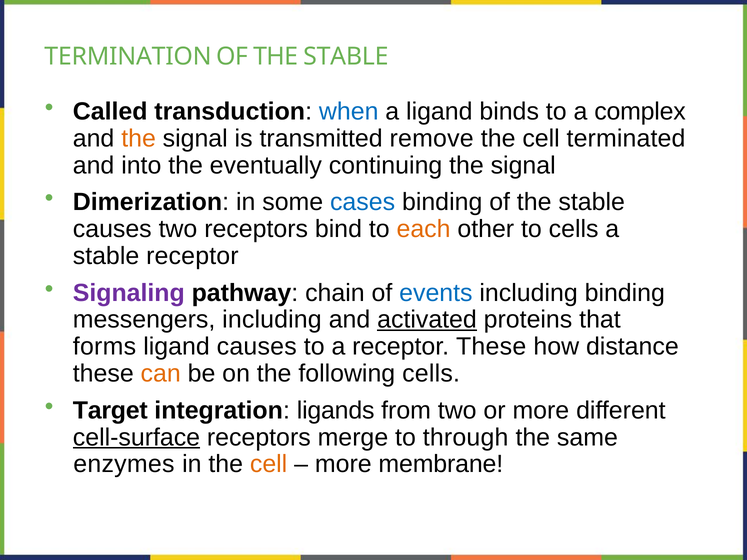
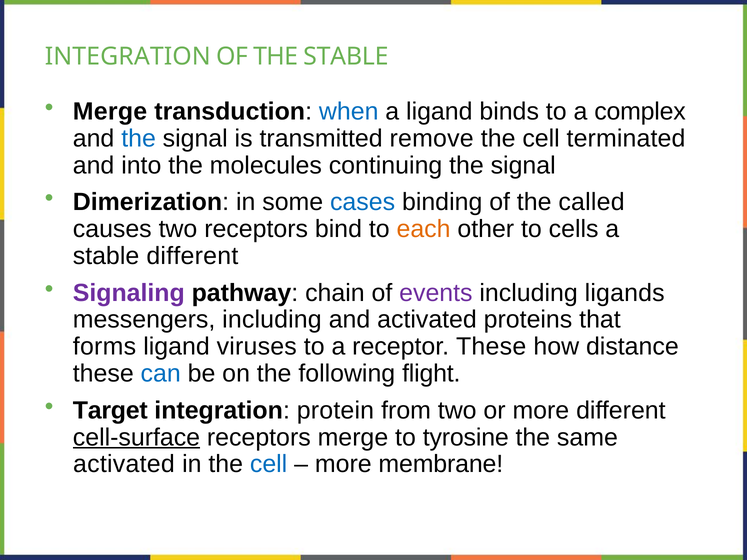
TERMINATION: TERMINATION -> INTEGRATION (128, 57)
Called: Called -> Merge (110, 112)
the colour: orange -> blue (139, 139)
eventually: eventually -> molecules (266, 165)
binding of the stable: stable -> called (592, 202)
stable receptor: receptor -> different (192, 256)
events colour: blue -> purple (436, 293)
including binding: binding -> ligands (625, 293)
activated underline: present -> none (427, 320)
ligand causes: causes -> viruses (257, 347)
can colour: orange -> blue (161, 374)
following cells: cells -> flight (431, 374)
ligands: ligands -> protein (335, 411)
through: through -> tyrosine (466, 437)
enzymes: enzymes -> activated (124, 464)
cell colour: orange -> blue (269, 464)
